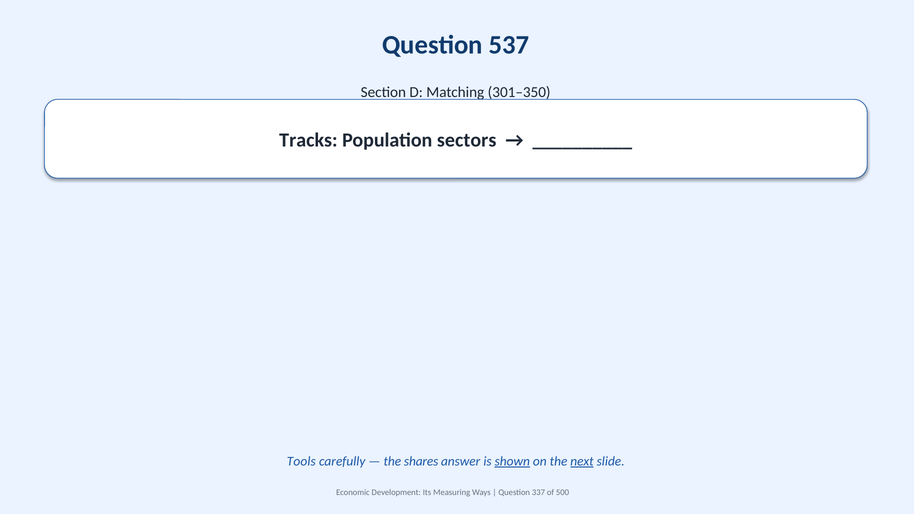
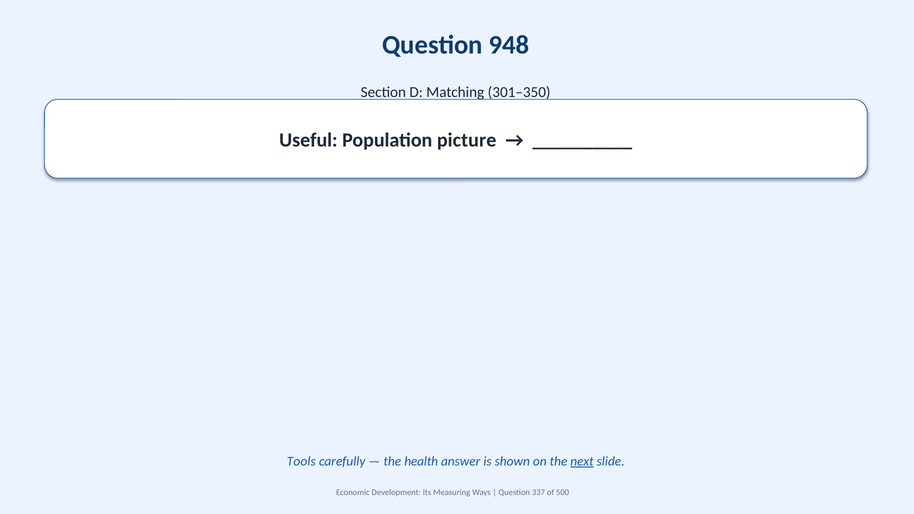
537: 537 -> 948 (509, 45)
Tracks: Tracks -> Useful (308, 140)
sectors: sectors -> picture (467, 140)
shares: shares -> health (421, 461)
shown underline: present -> none (512, 461)
